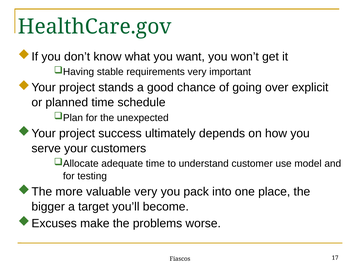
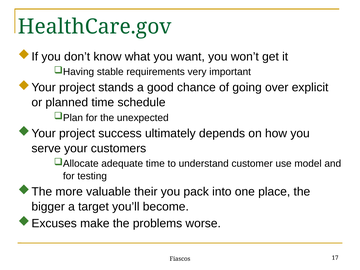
valuable very: very -> their (146, 192)
